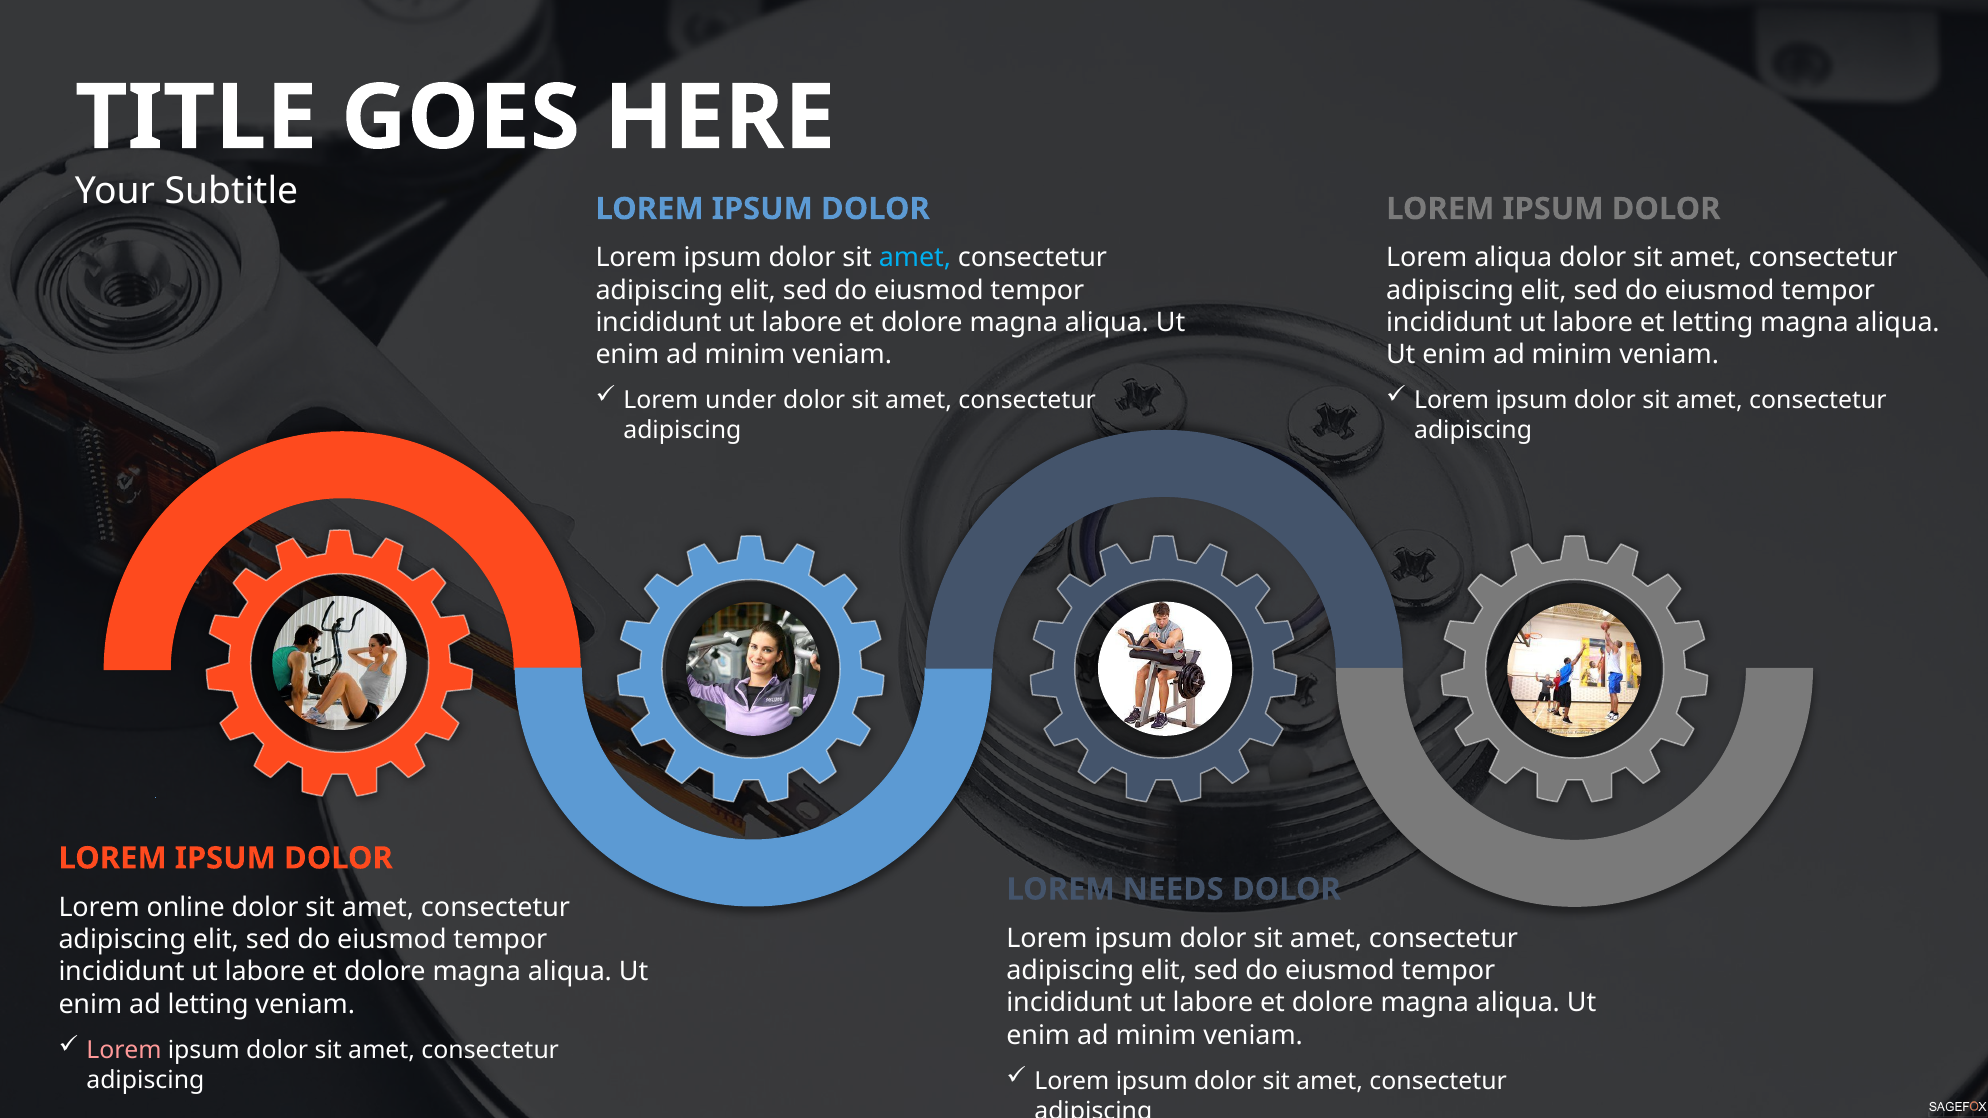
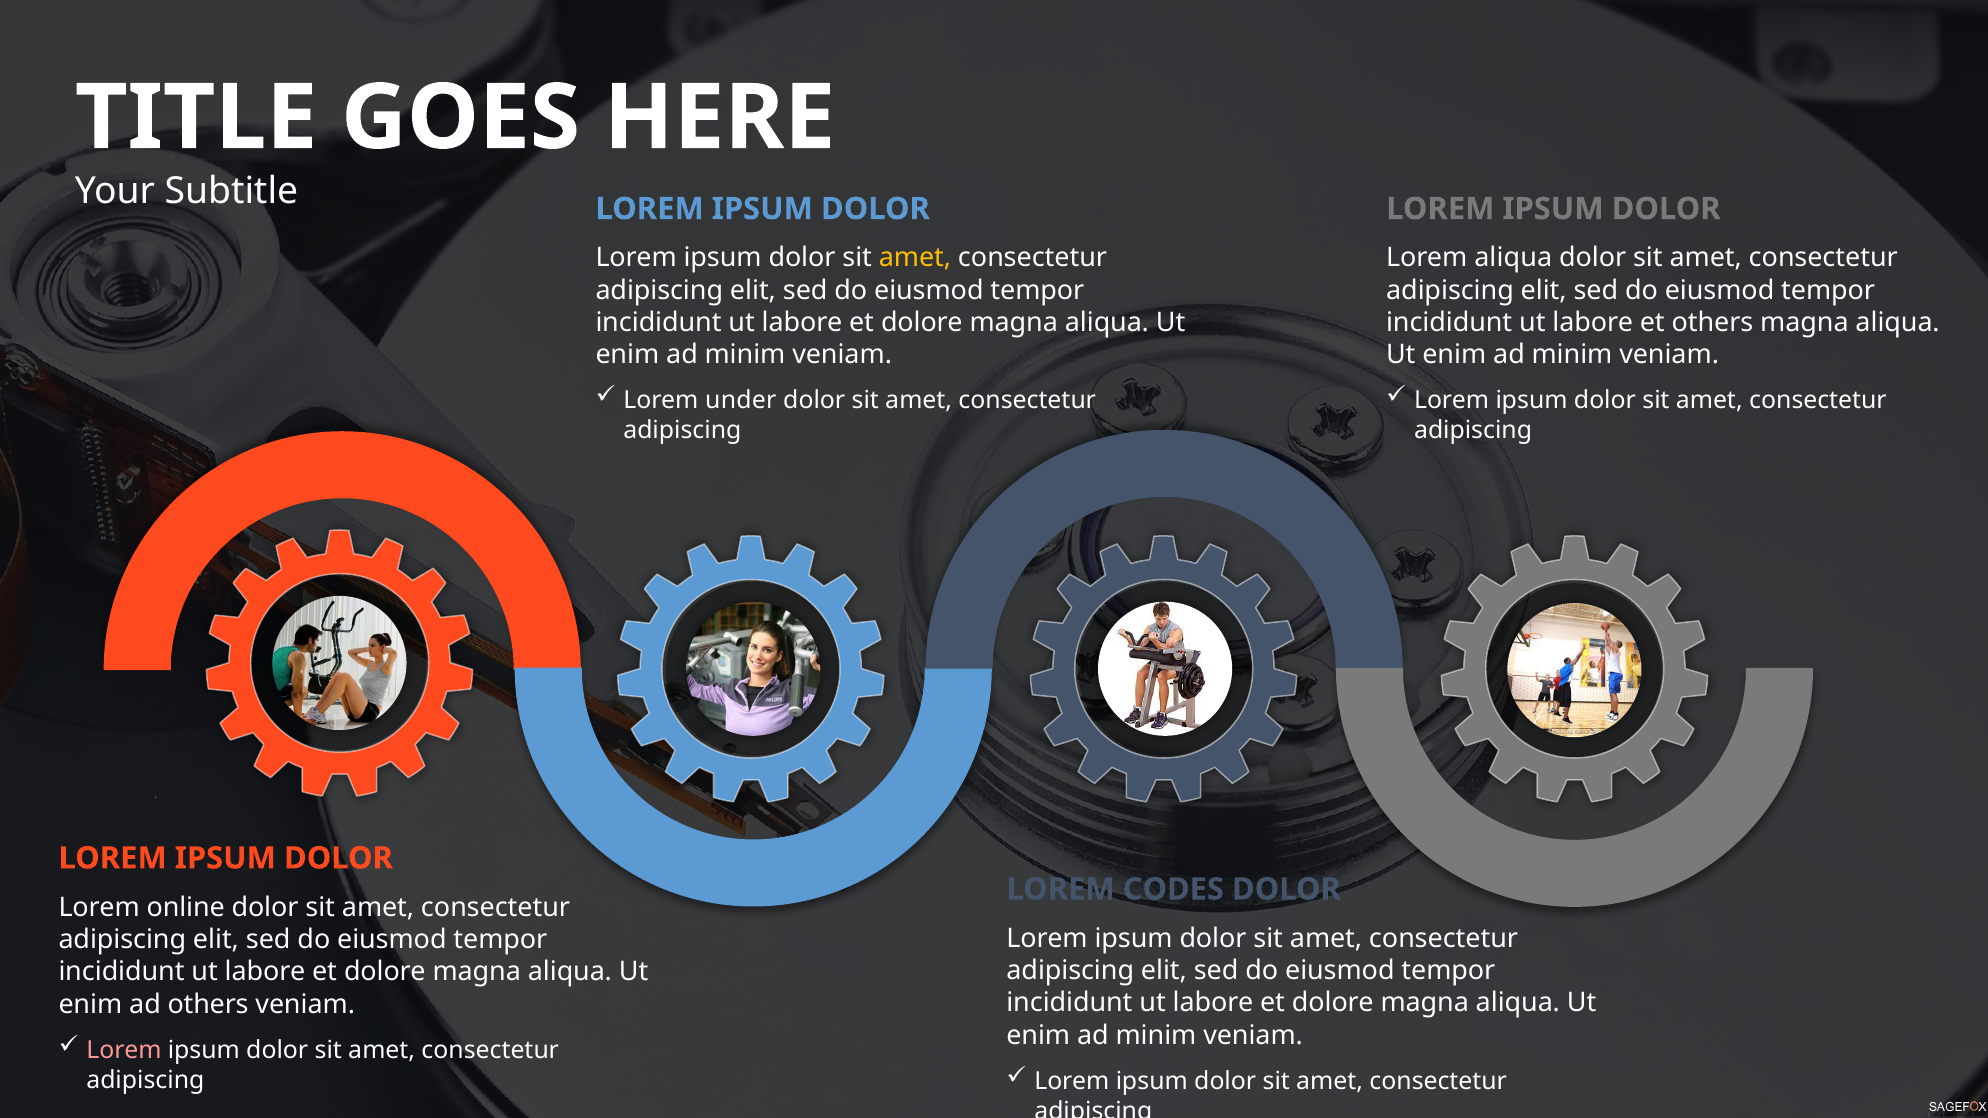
amet colour: light blue -> yellow (915, 258)
et letting: letting -> others (1713, 323)
NEEDS: NEEDS -> CODES (1173, 889)
ad letting: letting -> others (208, 1004)
